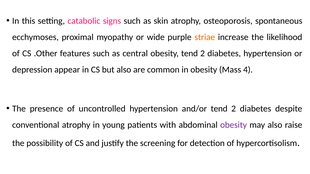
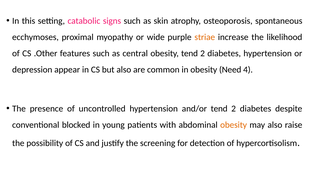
Mass: Mass -> Need (230, 70)
conventional atrophy: atrophy -> blocked (76, 125)
obesity colour: purple -> orange (234, 125)
